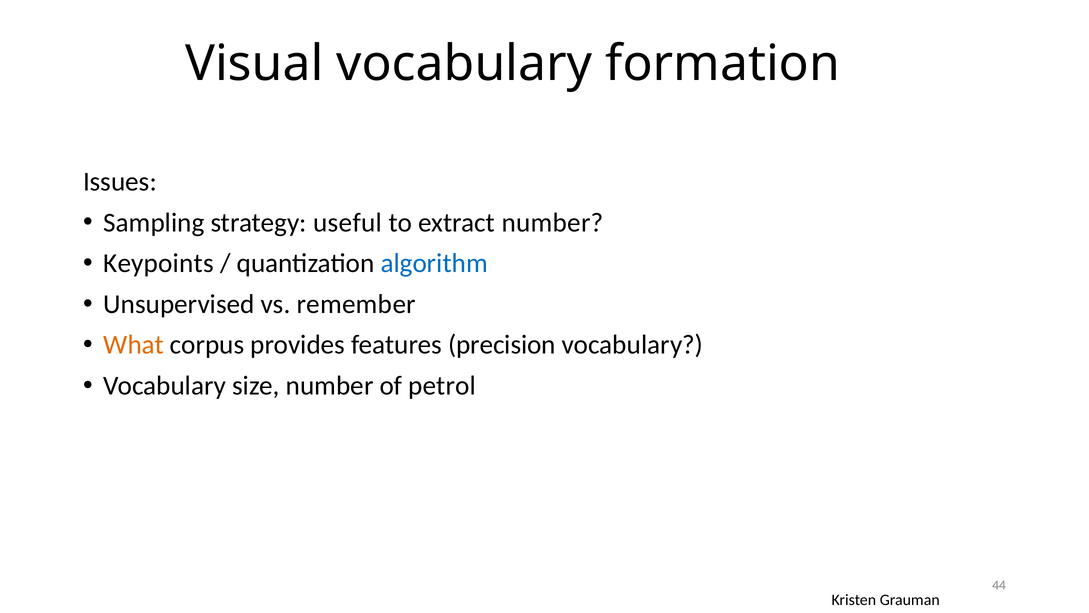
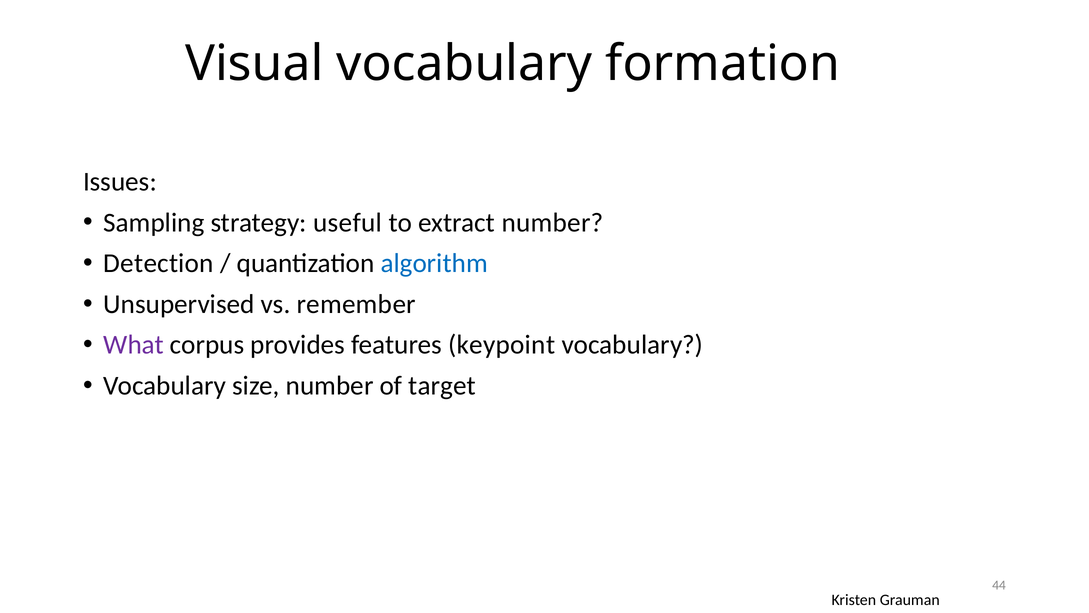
Keypoints: Keypoints -> Detection (159, 263)
What colour: orange -> purple (134, 345)
precision: precision -> keypoint (502, 345)
petrol: petrol -> target (442, 385)
